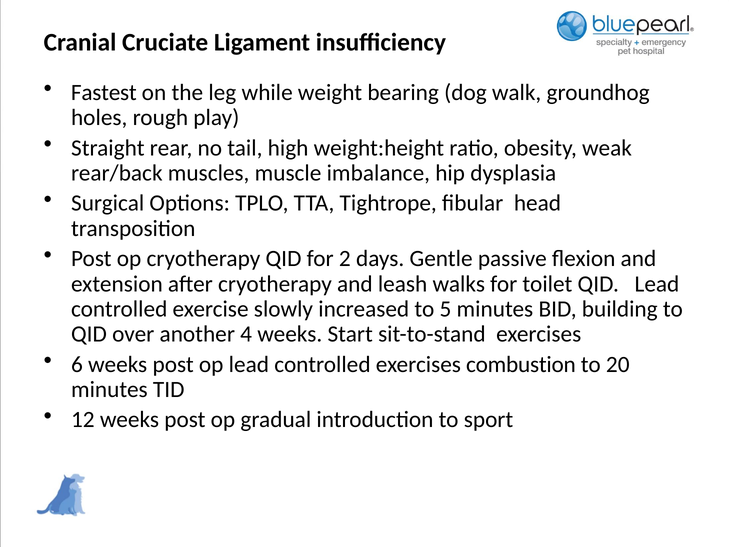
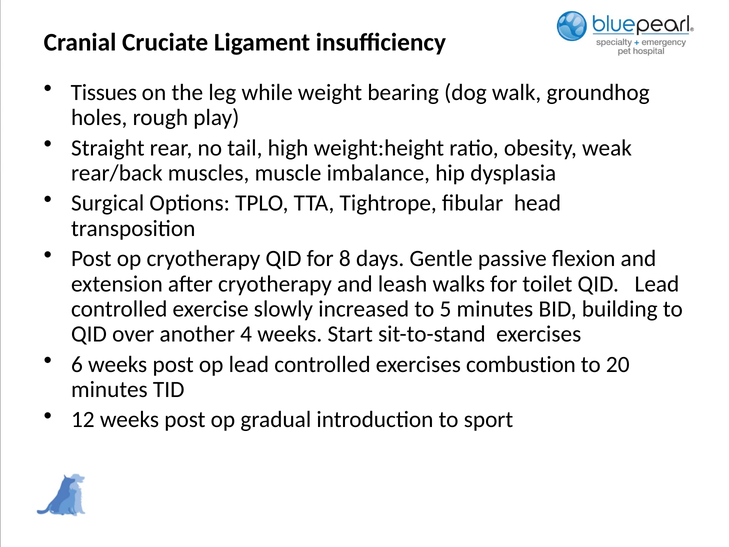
Fastest: Fastest -> Tissues (104, 92)
2: 2 -> 8 (345, 259)
